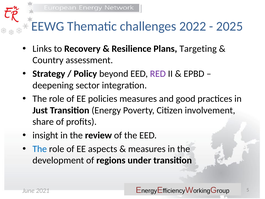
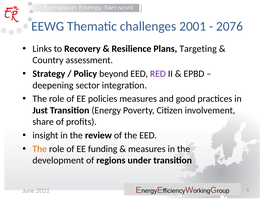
2022: 2022 -> 2001 (193, 26)
2025: 2025 -> 2076 (230, 26)
The colour: blue -> orange (40, 149)
aspects: aspects -> funding (103, 149)
